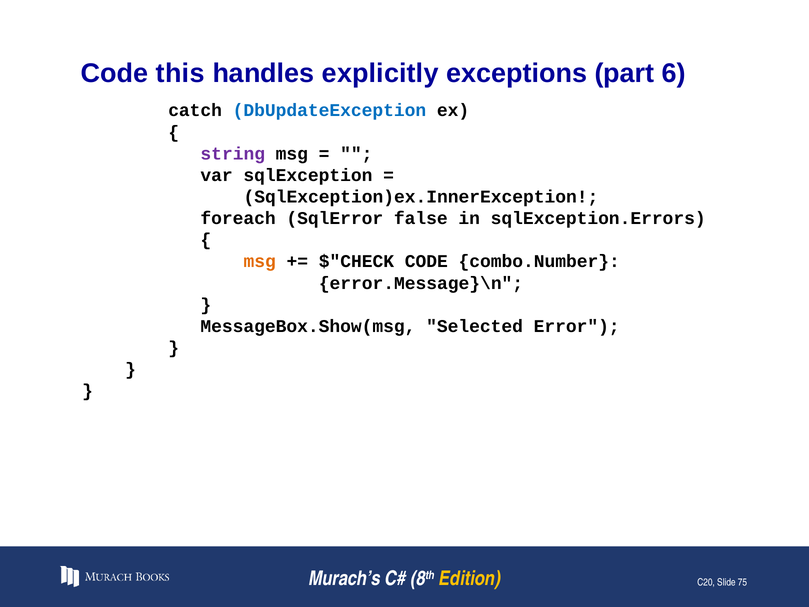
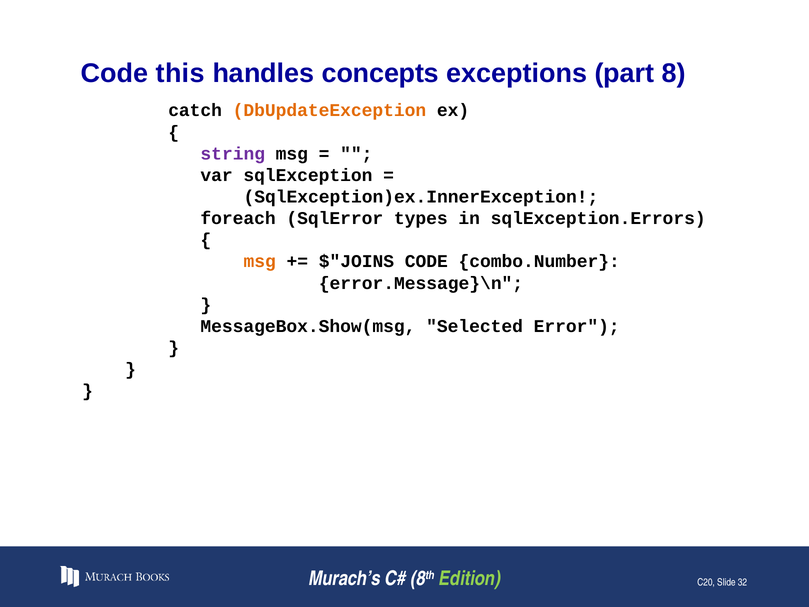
explicitly: explicitly -> concepts (380, 73)
6: 6 -> 8 (674, 73)
DbUpdateException colour: blue -> orange (329, 110)
false: false -> types (421, 218)
$"CHECK: $"CHECK -> $"JOINS (356, 261)
Edition colour: yellow -> light green (470, 579)
75: 75 -> 32 (742, 582)
